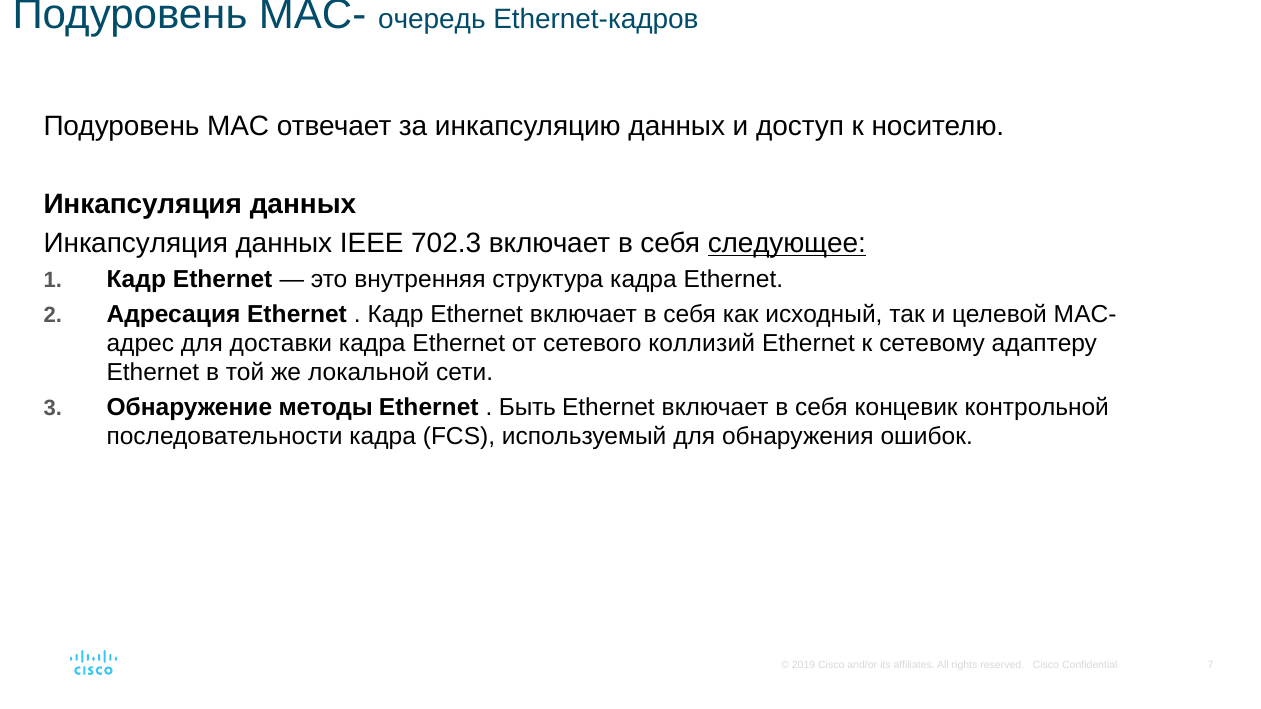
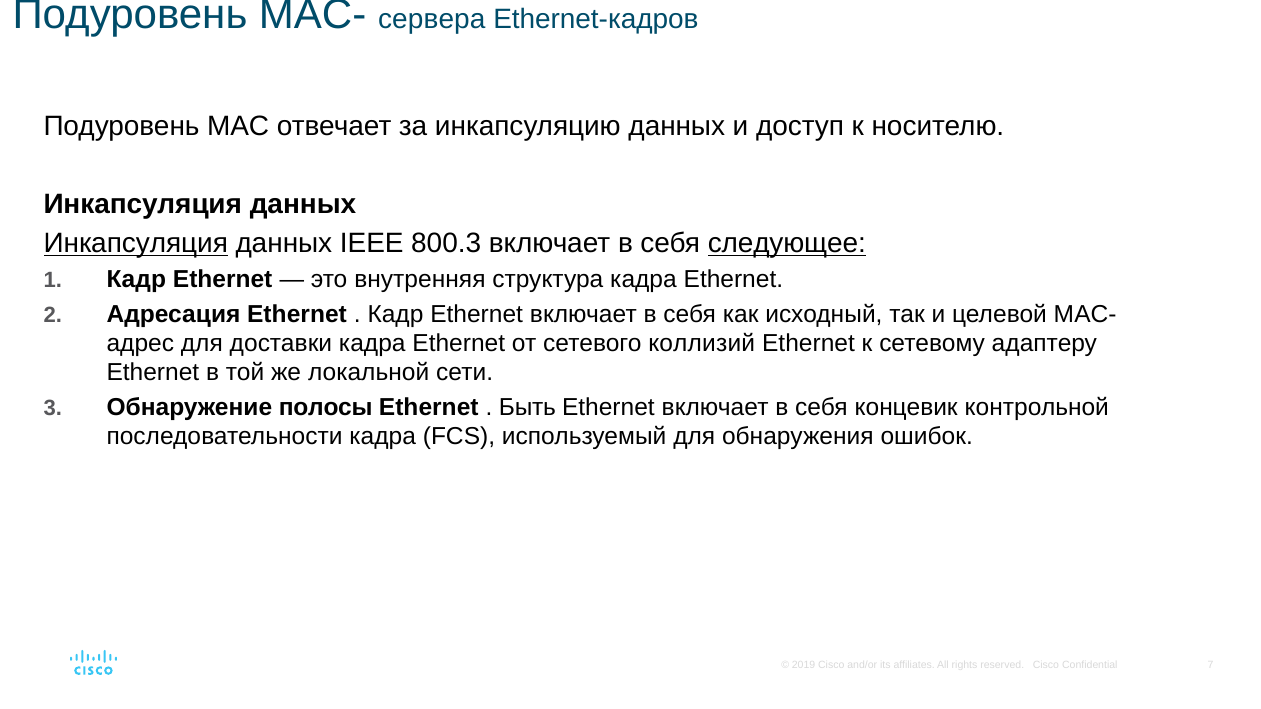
очередь: очередь -> сервера (432, 20)
Инкапсуляция underline: none -> present (136, 244)
702.3: 702.3 -> 800.3 (446, 244)
методы: методы -> полосы (326, 407)
